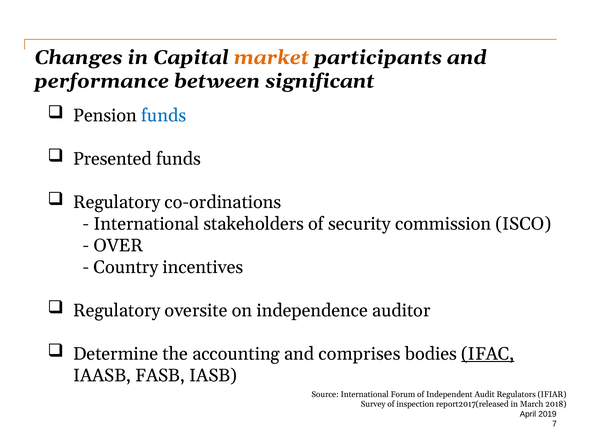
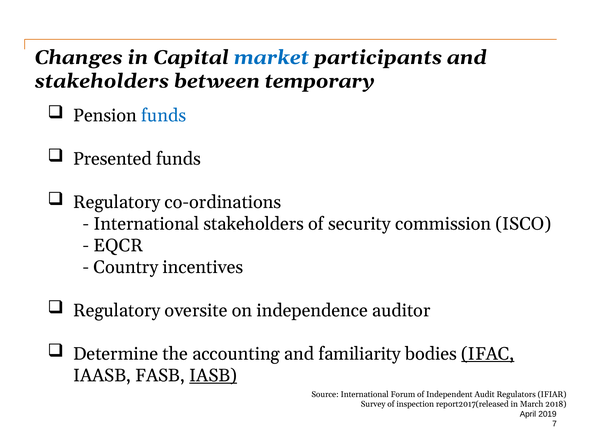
market colour: orange -> blue (271, 58)
performance: performance -> stakeholders (102, 81)
significant: significant -> temporary (320, 81)
OVER: OVER -> EQCR (118, 246)
comprises: comprises -> familiarity (360, 354)
IASB underline: none -> present (213, 376)
